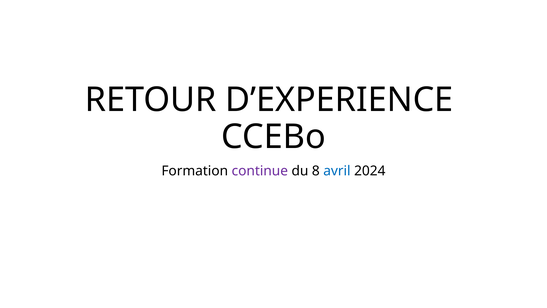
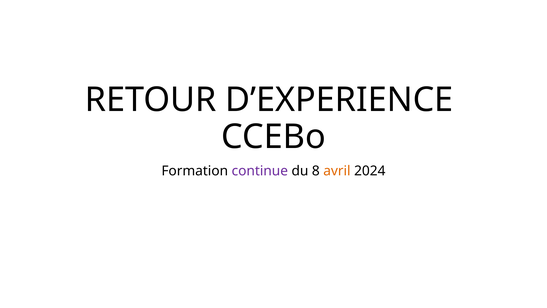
avril colour: blue -> orange (337, 171)
